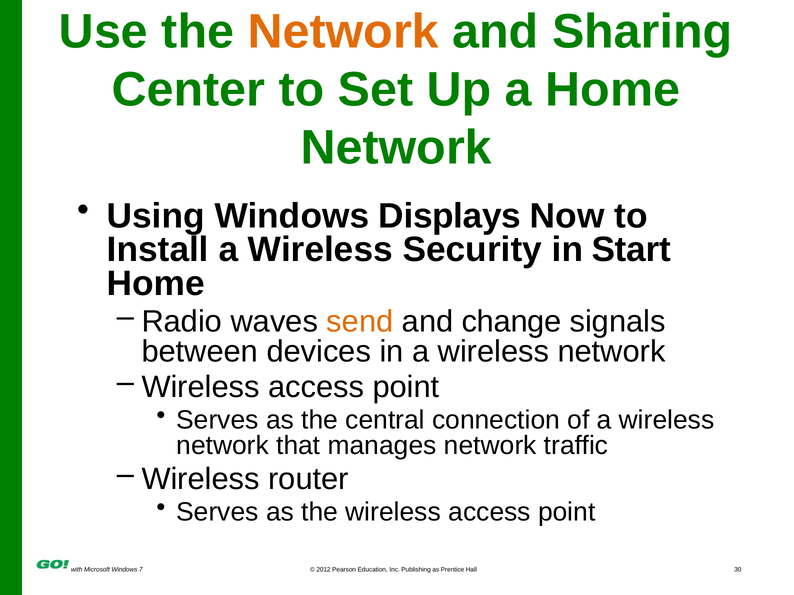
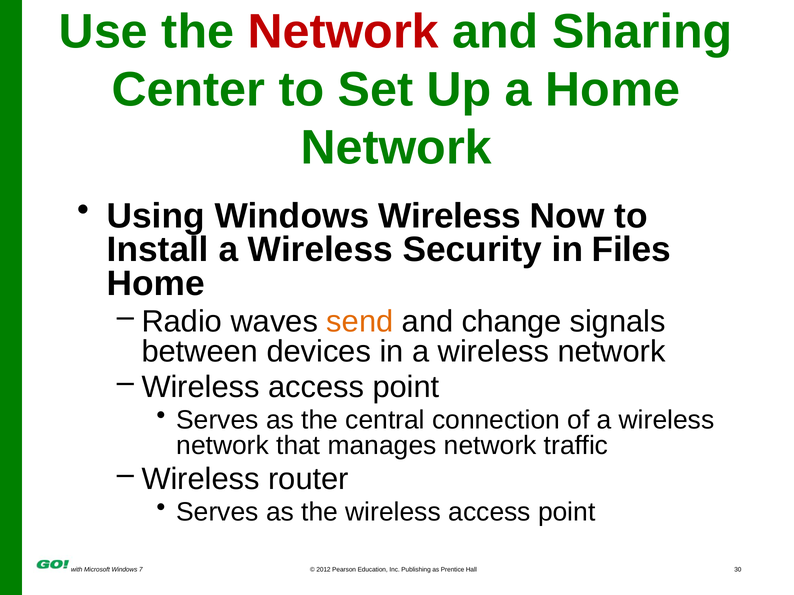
Network colour: orange -> red (343, 32)
Windows Displays: Displays -> Wireless (450, 216)
Start: Start -> Files (631, 250)
